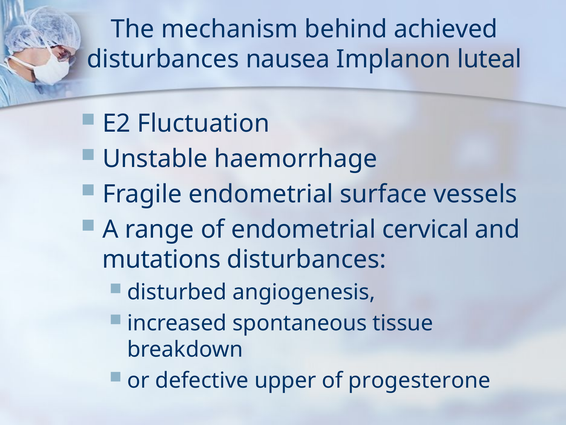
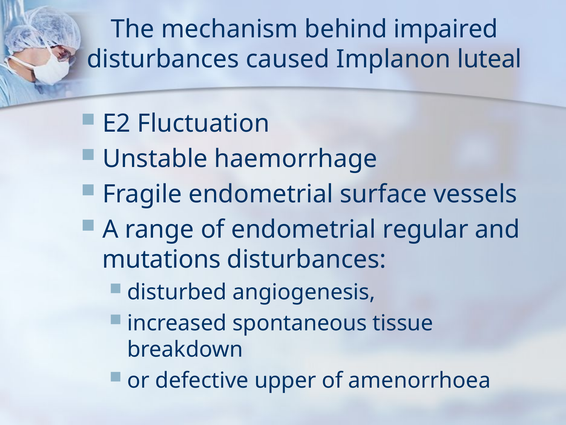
achieved: achieved -> impaired (446, 29)
nausea: nausea -> caused (288, 59)
cervical: cervical -> regular (425, 229)
progesterone: progesterone -> amenorrhoea (420, 380)
